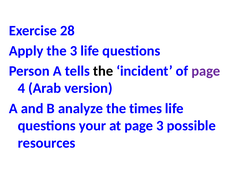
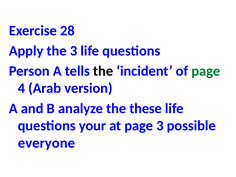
page colour: purple -> green (206, 71)
times: times -> these (146, 108)
resources: resources -> everyone (46, 143)
